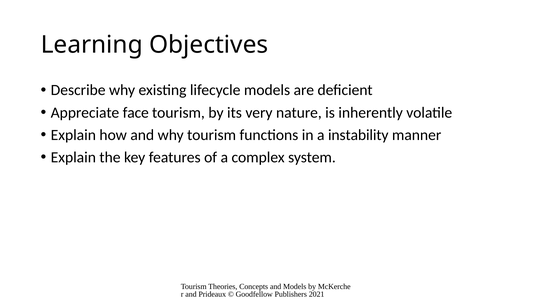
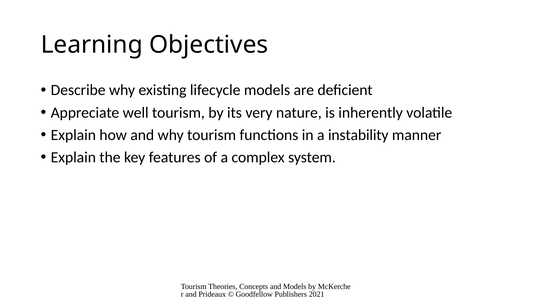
face: face -> well (136, 113)
